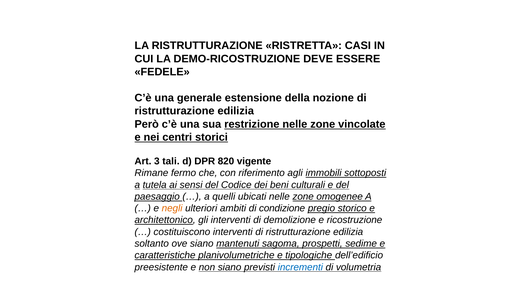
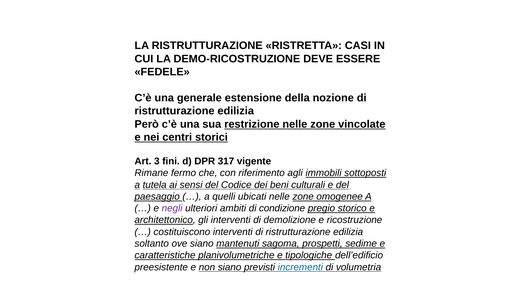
tali: tali -> fini (171, 161)
820: 820 -> 317 (226, 161)
negli colour: orange -> purple (172, 208)
